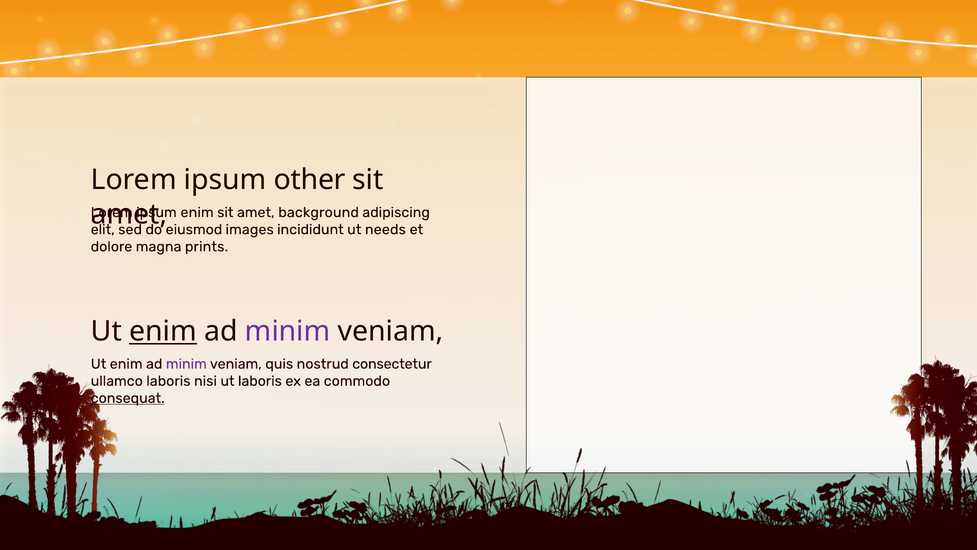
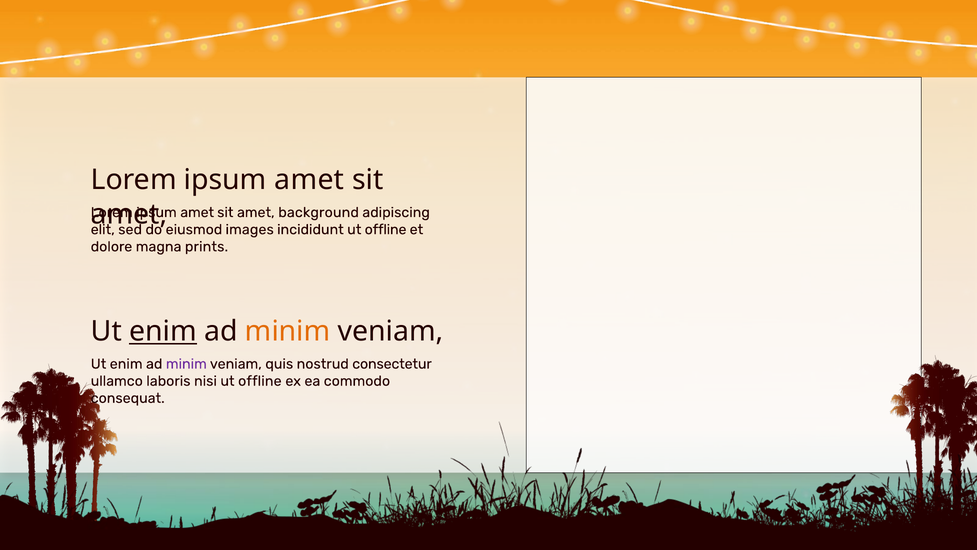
other: other -> amet (309, 180)
enim: enim -> amet (197, 212)
incididunt ut needs: needs -> offline (386, 229)
minim colour: purple -> orange (288, 331)
nisi ut laboris: laboris -> offline (260, 381)
consequat underline: present -> none (128, 398)
